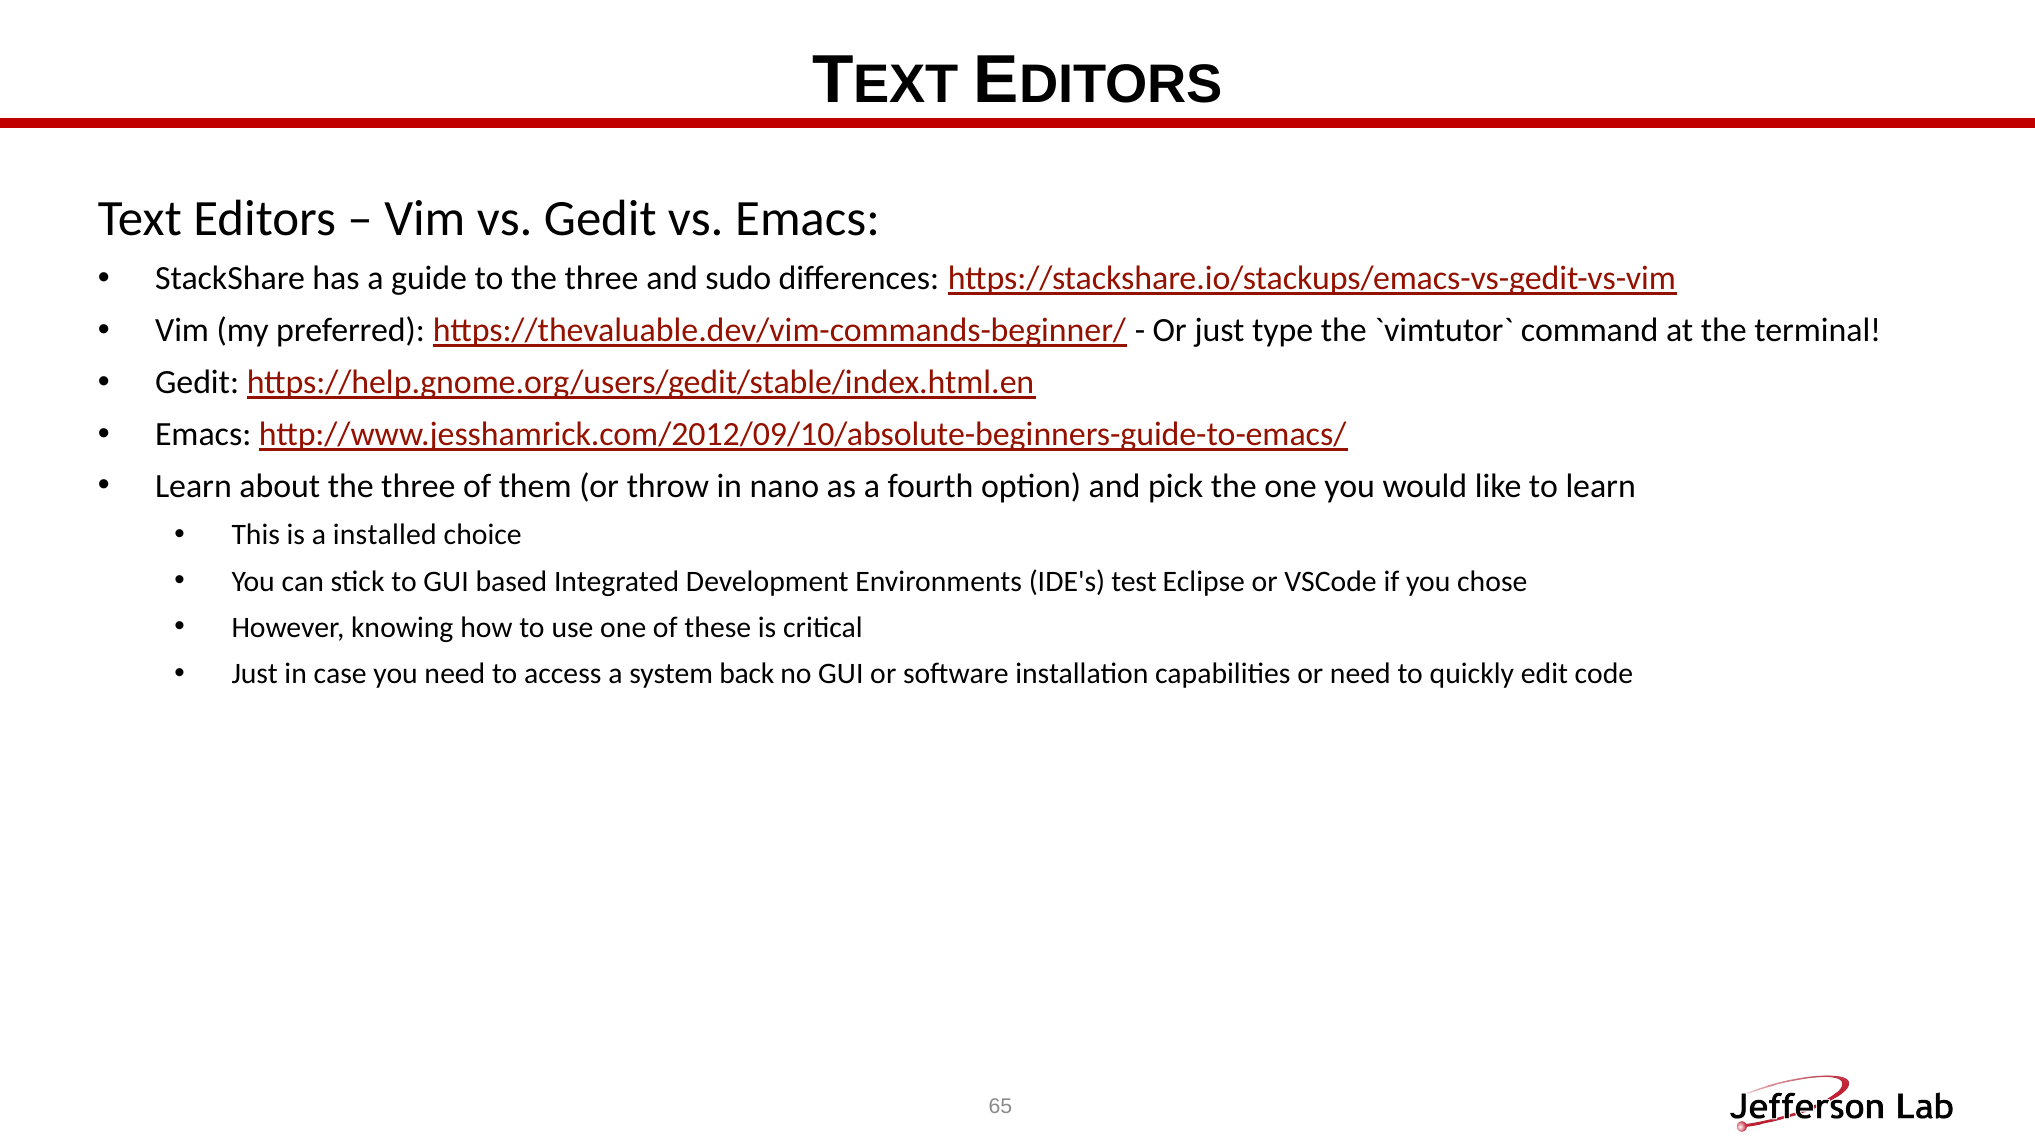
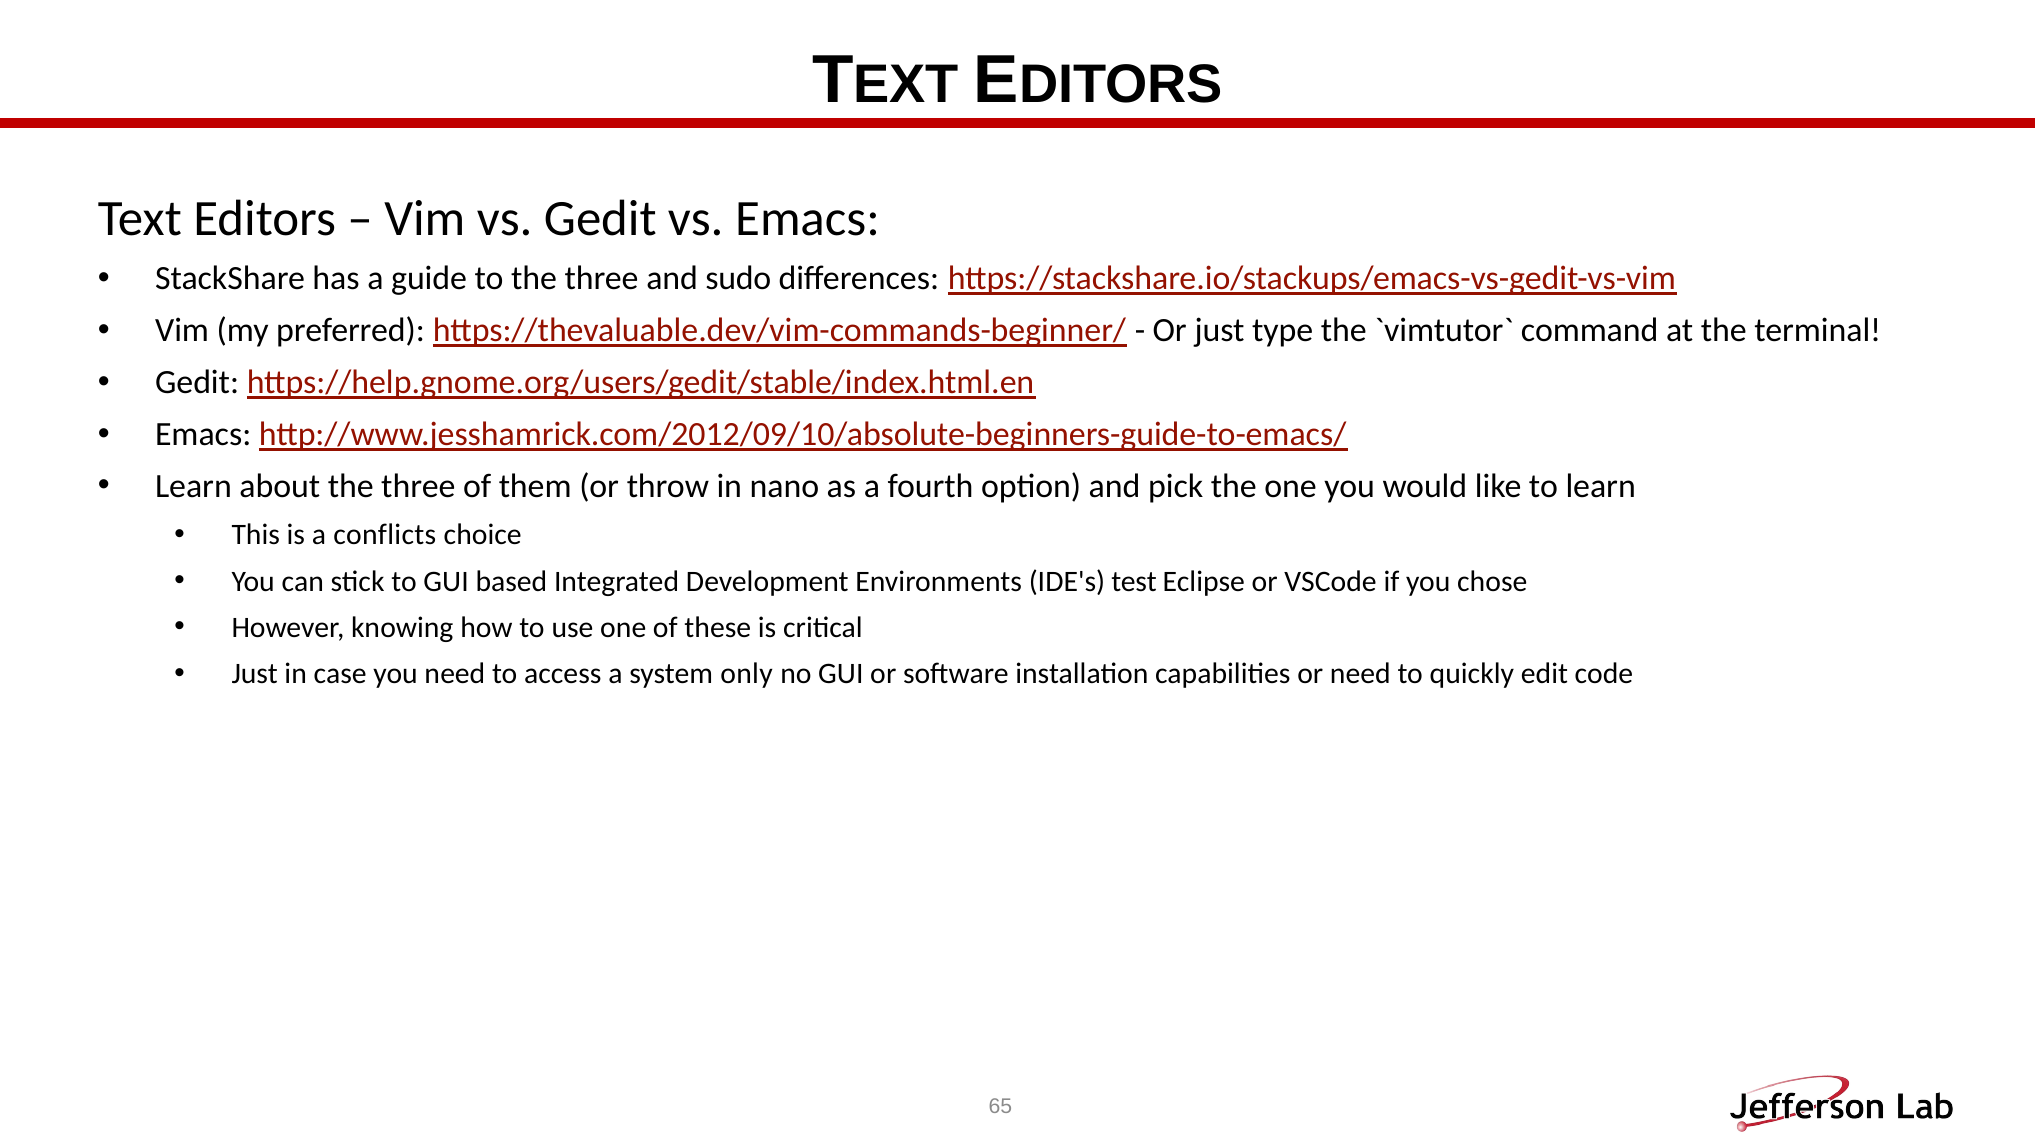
installed: installed -> conflicts (385, 535)
back: back -> only (747, 674)
